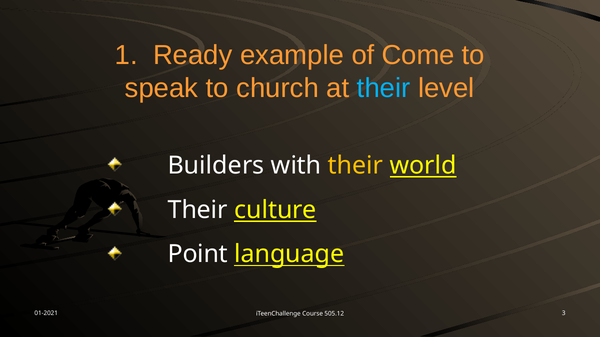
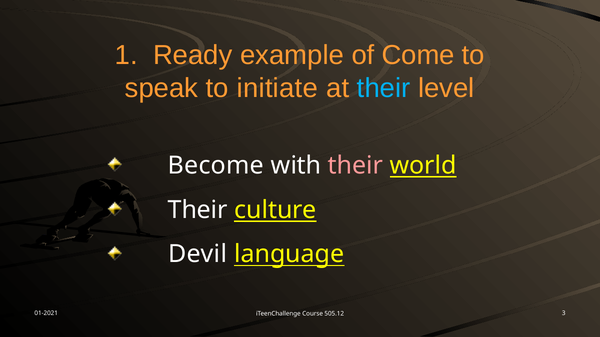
church: church -> initiate (277, 88)
Builders: Builders -> Become (216, 166)
their colour: yellow -> pink (356, 166)
Point: Point -> Devil (198, 255)
